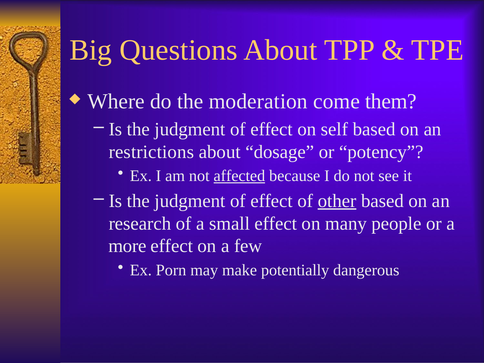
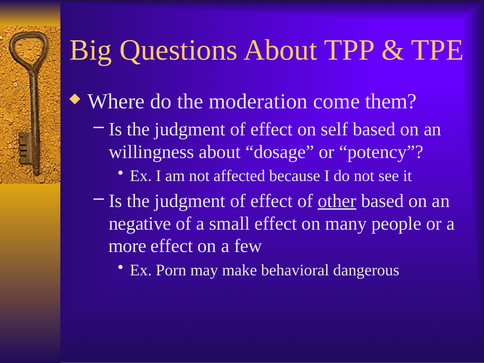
restrictions: restrictions -> willingness (151, 152)
affected underline: present -> none (239, 176)
research: research -> negative (140, 223)
potentially: potentially -> behavioral (295, 270)
